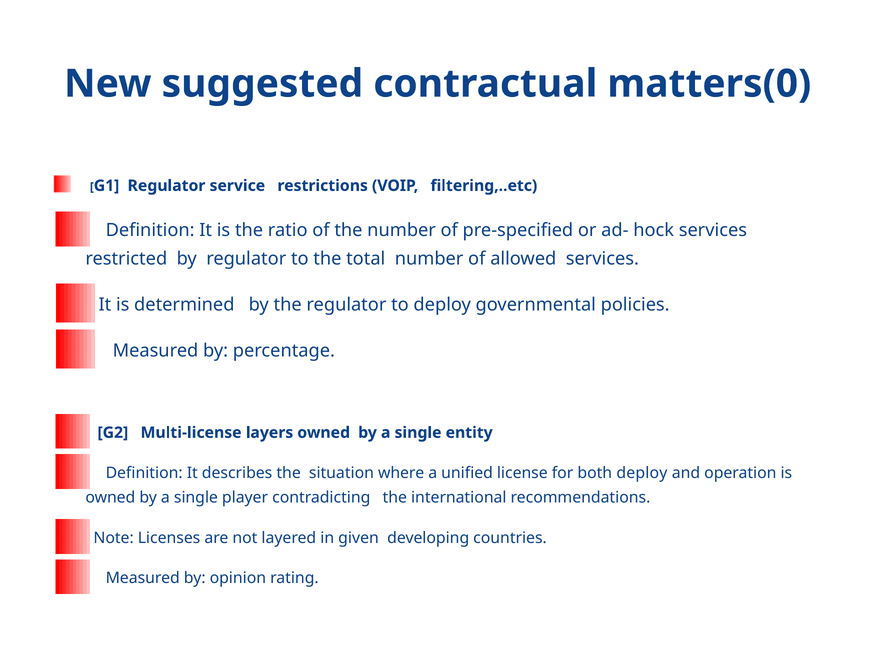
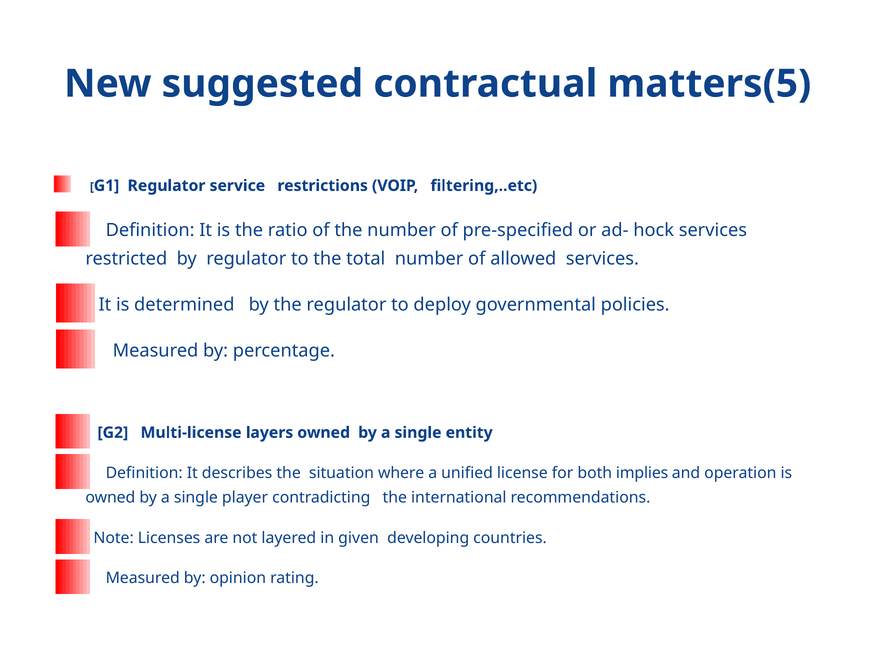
matters(0: matters(0 -> matters(5 (709, 84)
both deploy: deploy -> implies (642, 473)
